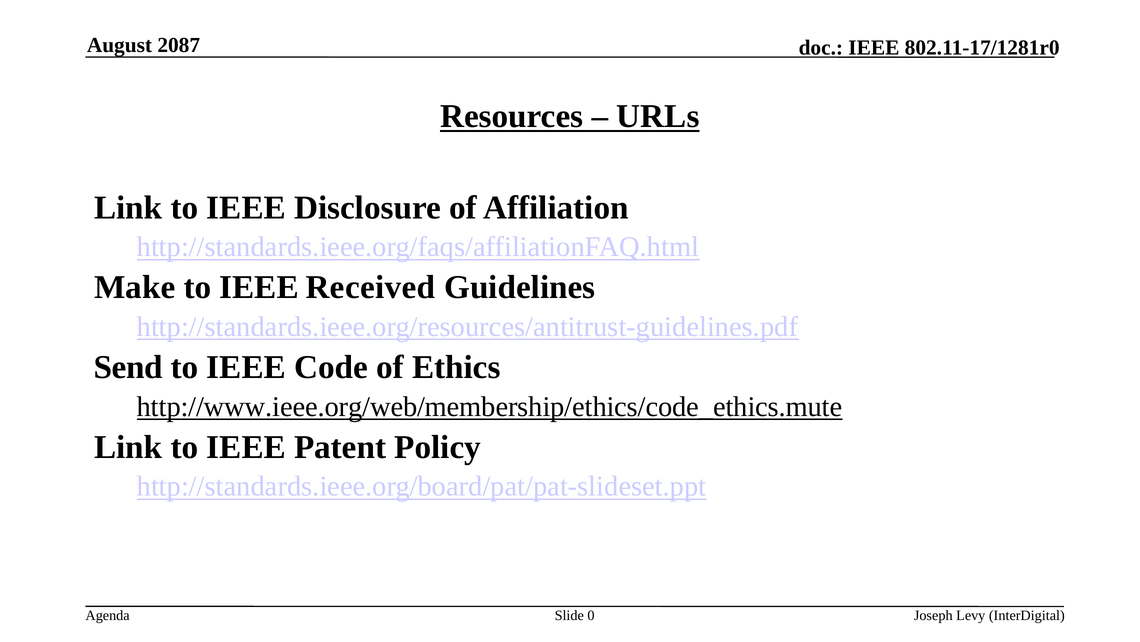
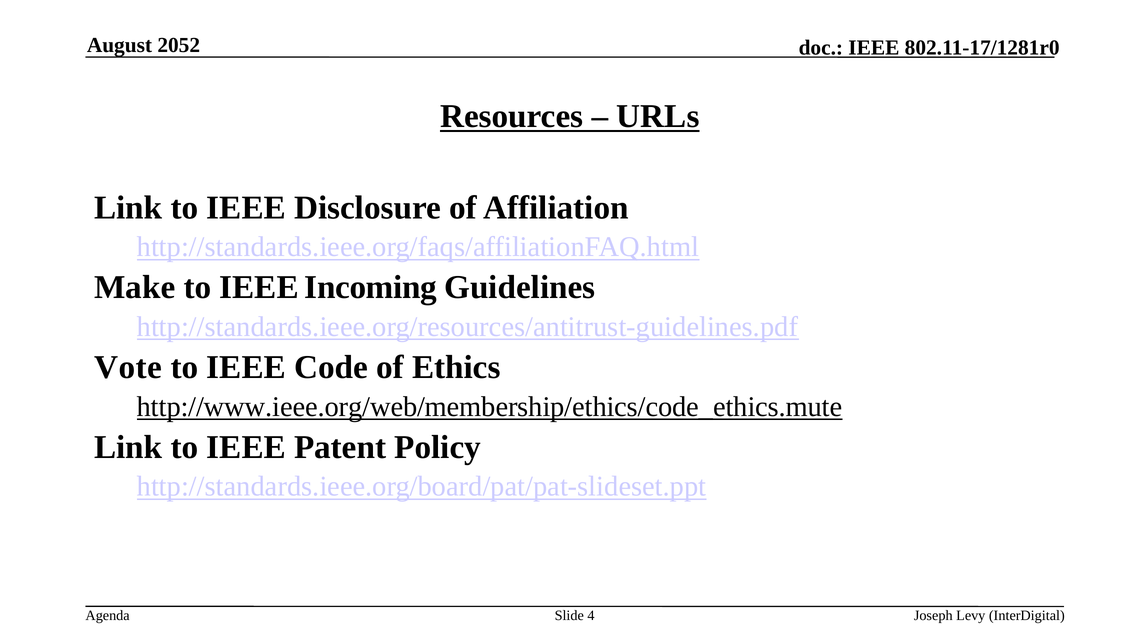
2087: 2087 -> 2052 (179, 45)
Received: Received -> Incoming (371, 287)
Send: Send -> Vote (128, 367)
0: 0 -> 4 (591, 615)
